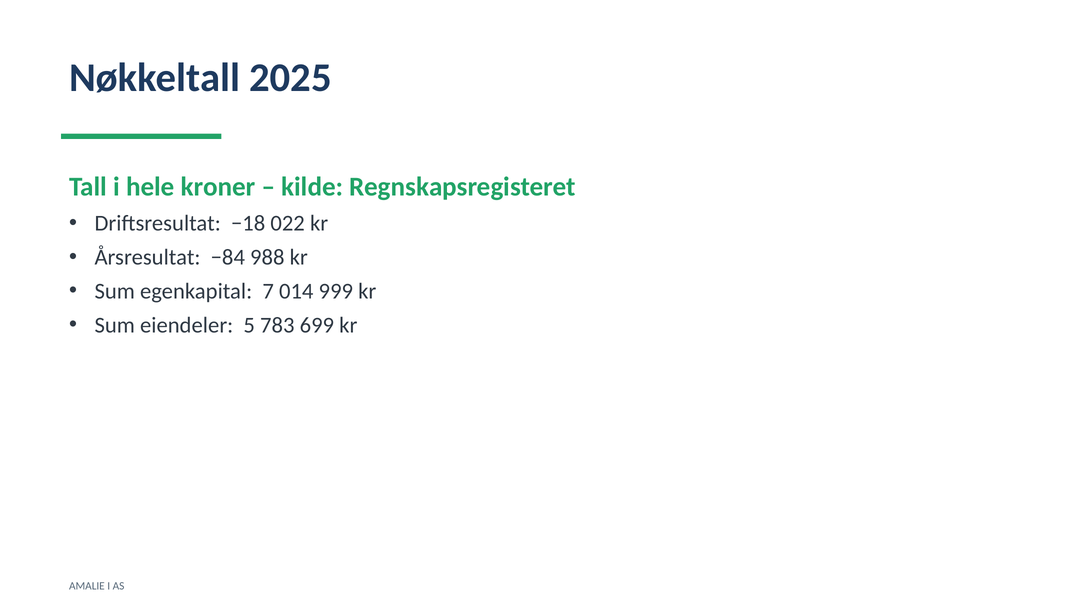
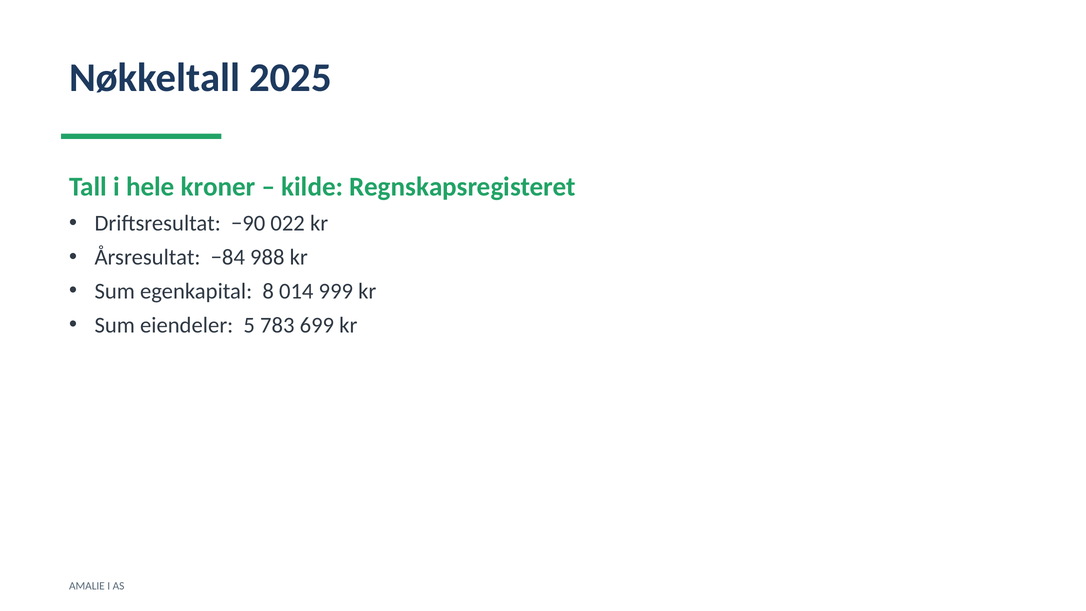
−18: −18 -> −90 (248, 223)
7: 7 -> 8 (268, 291)
